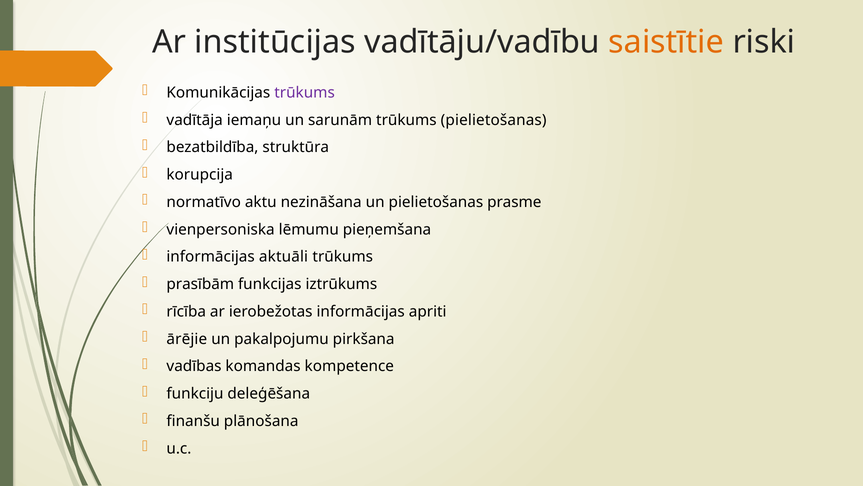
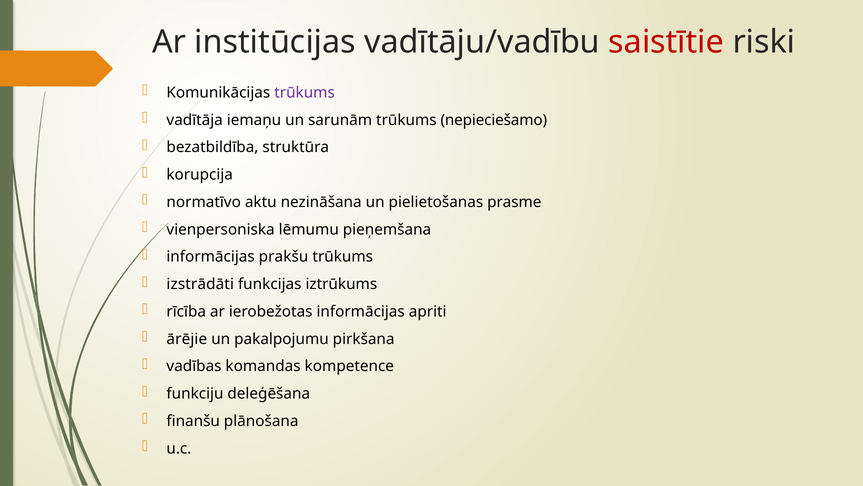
saistītie colour: orange -> red (666, 42)
trūkums pielietošanas: pielietošanas -> nepieciešamo (494, 120)
aktuāli: aktuāli -> prakšu (284, 257)
prasībām: prasībām -> izstrādāti (200, 284)
